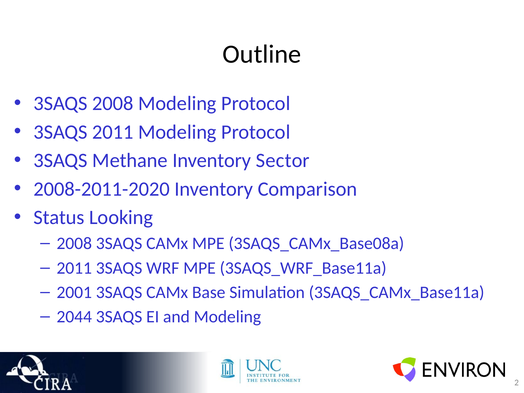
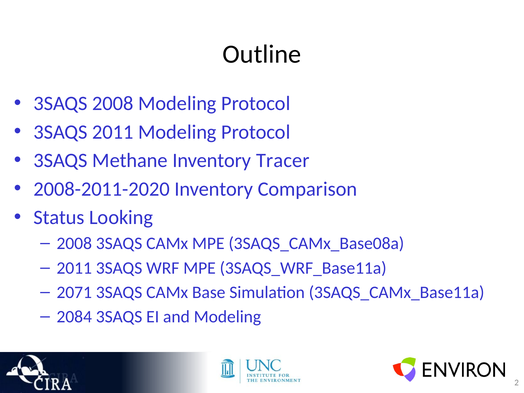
Sector: Sector -> Tracer (283, 161)
2001: 2001 -> 2071 (74, 292)
2044: 2044 -> 2084 (74, 317)
